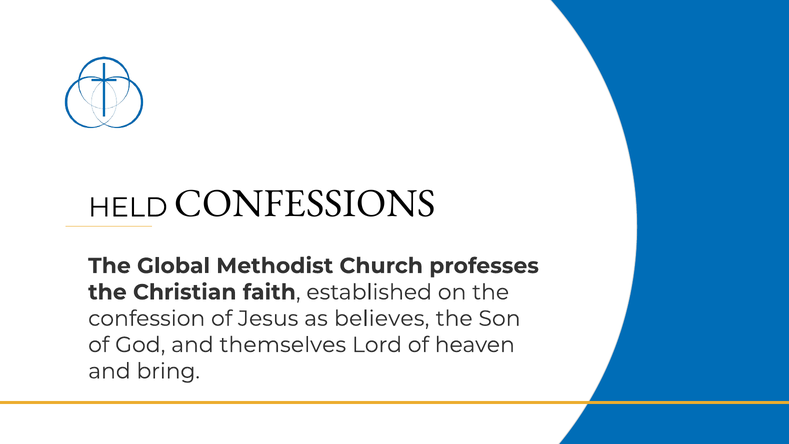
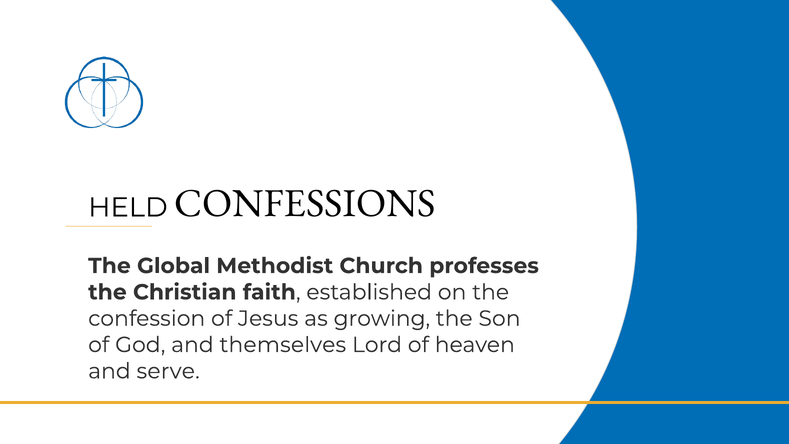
believes: believes -> growing (382, 318)
bring: bring -> serve (168, 371)
